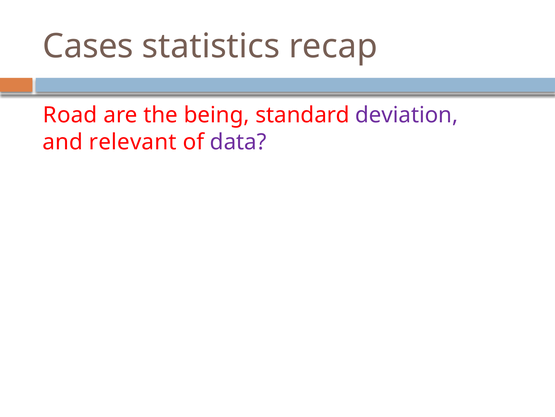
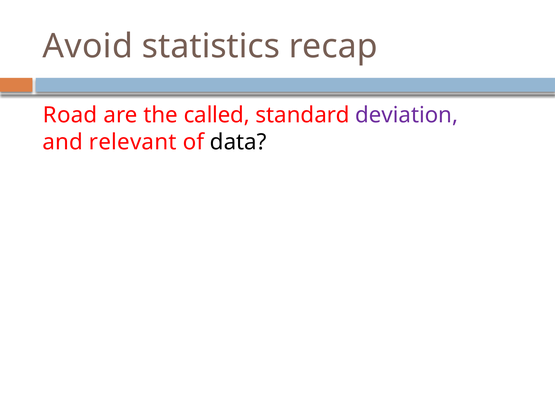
Cases: Cases -> Avoid (88, 46)
being: being -> called (217, 115)
data colour: purple -> black (238, 142)
